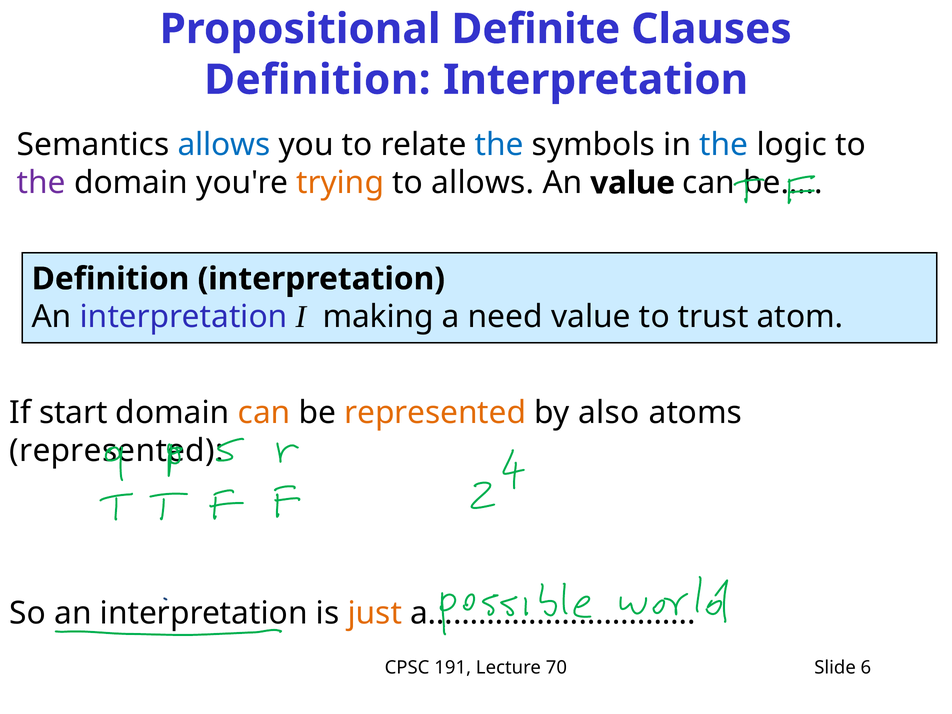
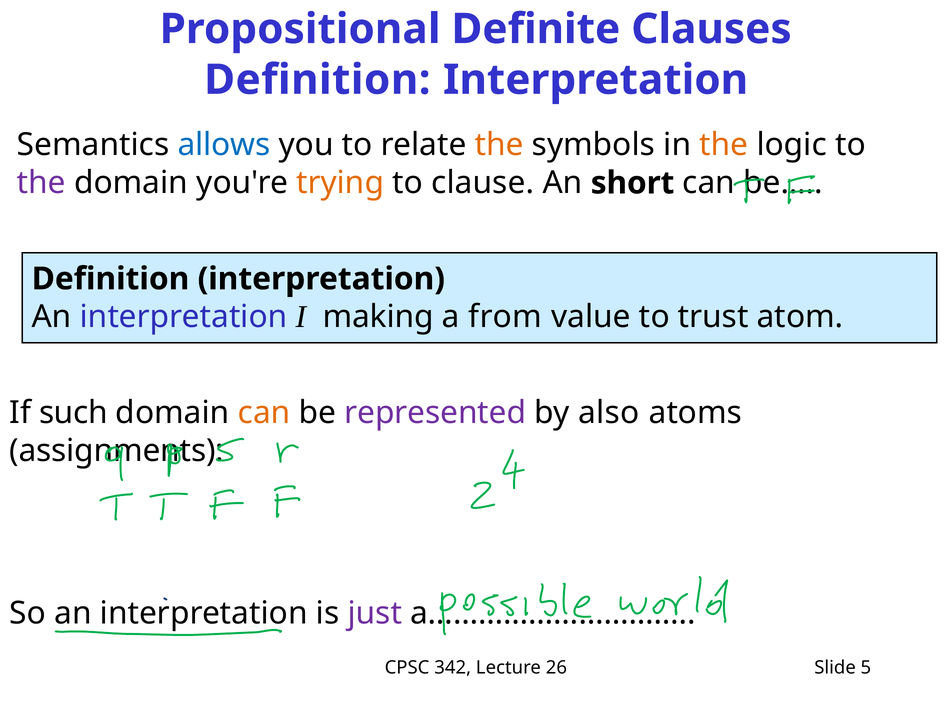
the colour: blue -> orange (499, 145)
the colour: blue -> orange (724, 145)
to allows: allows -> clause (483, 183)
An value: value -> short (633, 183)
need: need -> from (505, 317)
start: start -> such (73, 413)
represented colour: orange -> purple (435, 413)
represented: represented -> assignments (117, 451)
just colour: orange -> purple (375, 613)
191: 191 -> 342 (453, 668)
70: 70 -> 26 (556, 668)
6: 6 -> 5 (866, 668)
